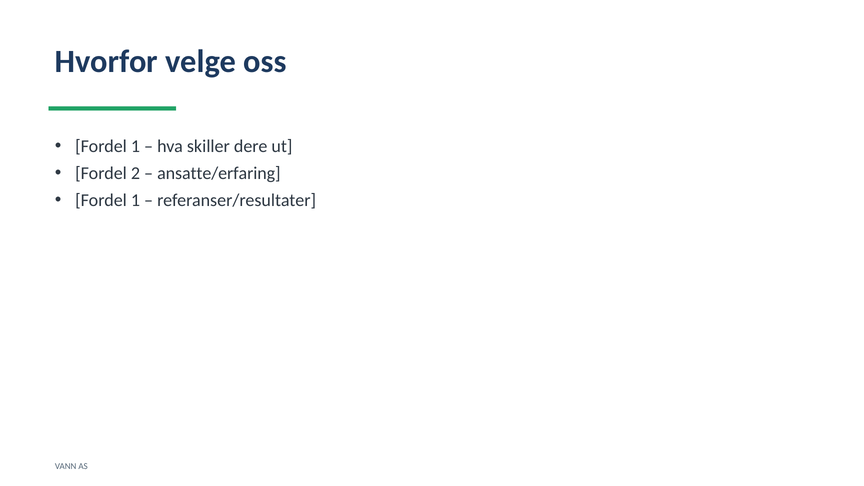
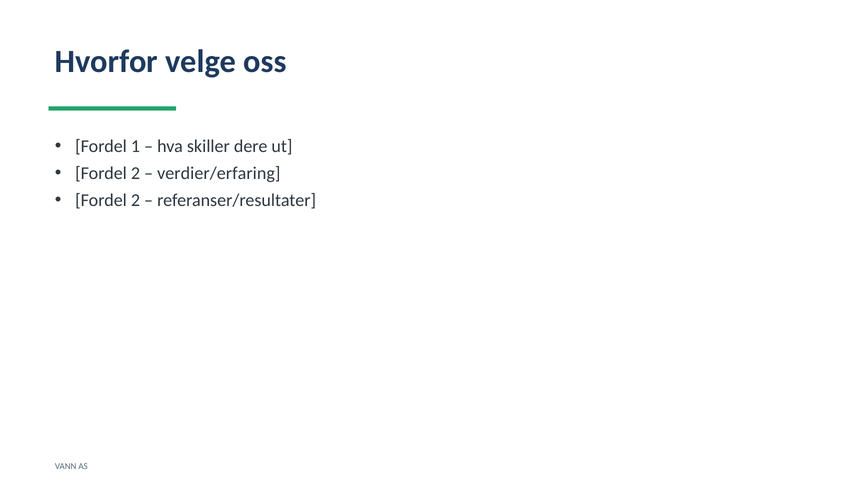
ansatte/erfaring: ansatte/erfaring -> verdier/erfaring (219, 173)
1: 1 -> 2 (135, 200)
